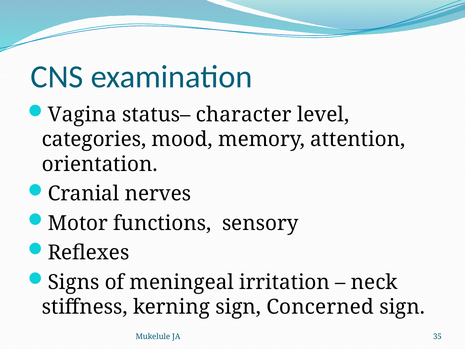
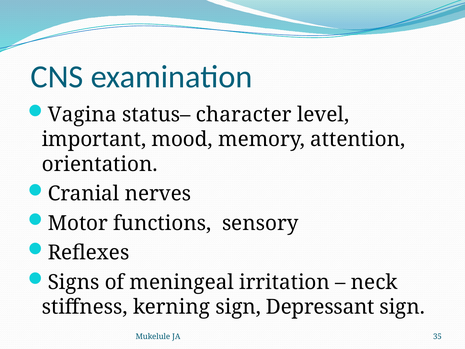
categories: categories -> important (94, 139)
Concerned: Concerned -> Depressant (320, 307)
